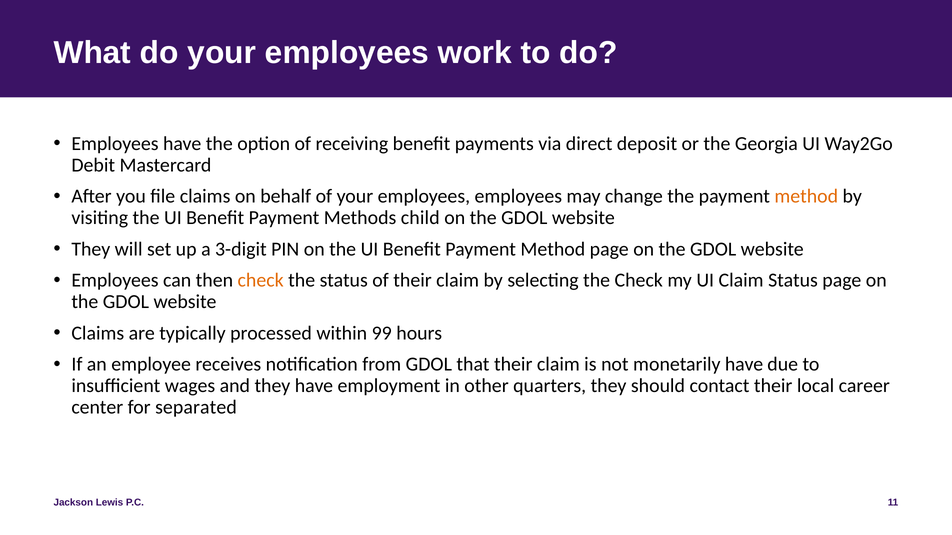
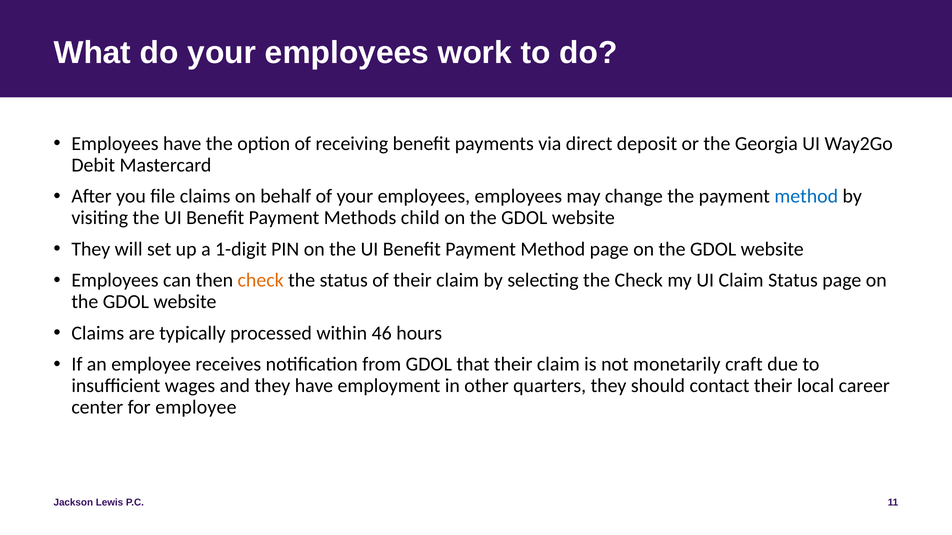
method colour: orange -> blue (806, 197)
3-digit: 3-digit -> 1-digit (241, 249)
99: 99 -> 46 (382, 333)
monetarily have: have -> craft (744, 365)
for separated: separated -> employee (196, 408)
